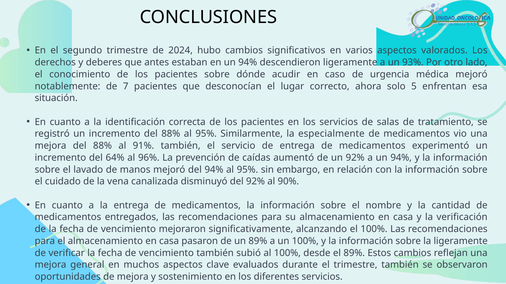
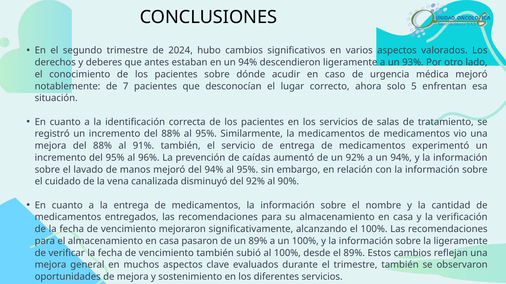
la especialmente: especialmente -> medicamentos (331, 134)
del 64%: 64% -> 95% (115, 158)
